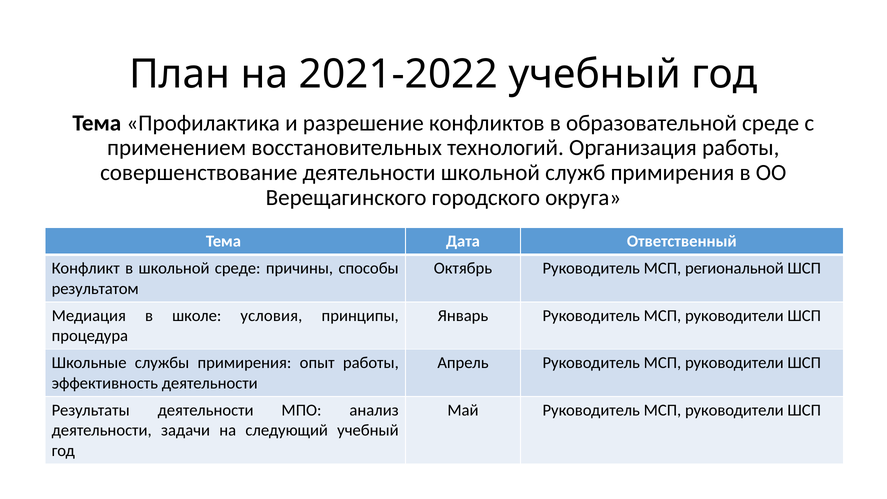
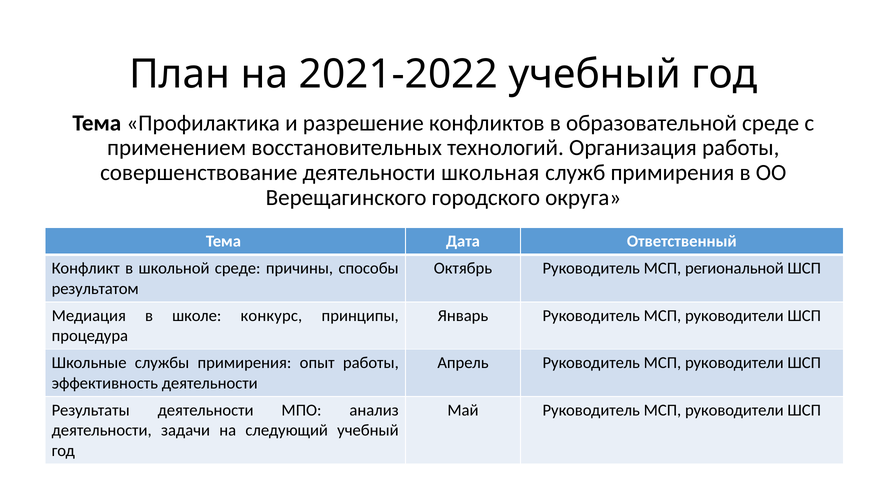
деятельности школьной: школьной -> школьная (490, 173)
условия: условия -> конкурс (271, 316)
